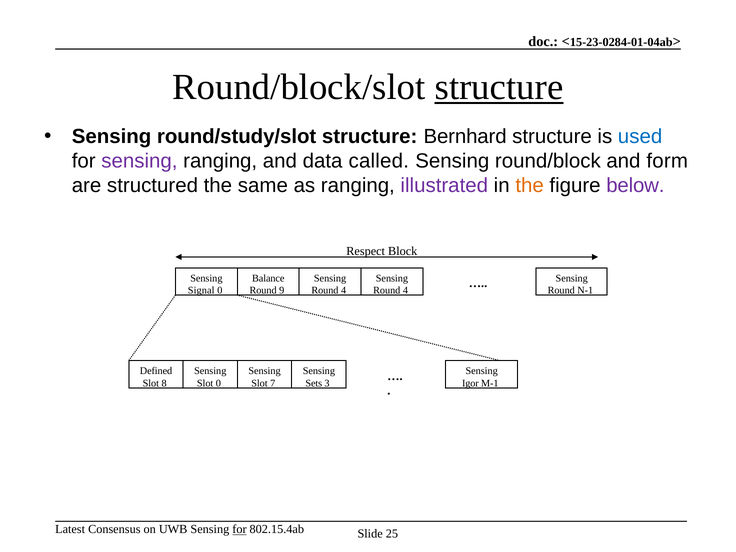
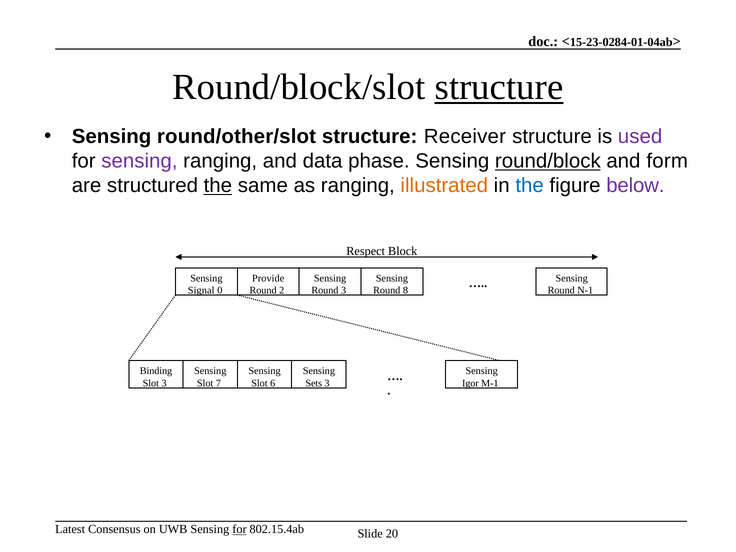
round/study/slot: round/study/slot -> round/other/slot (237, 137)
Bernhard: Bernhard -> Receiver (465, 137)
used colour: blue -> purple (640, 137)
called: called -> phase (379, 161)
round/block underline: none -> present (548, 161)
the underline: none -> present (218, 186)
illustrated colour: purple -> orange (444, 186)
the colour: orange -> blue (530, 186)
Balance: Balance -> Provide (268, 278)
9: 9 -> 2 (282, 291)
4: 4 -> 3 (344, 291)
4: 4 -> 8 (405, 291)
Defined: Defined -> Binding (156, 371)
Slot 8: 8 -> 3 (164, 383)
Slot 0: 0 -> 7 (218, 383)
7: 7 -> 6 (273, 383)
25: 25 -> 20 (392, 534)
